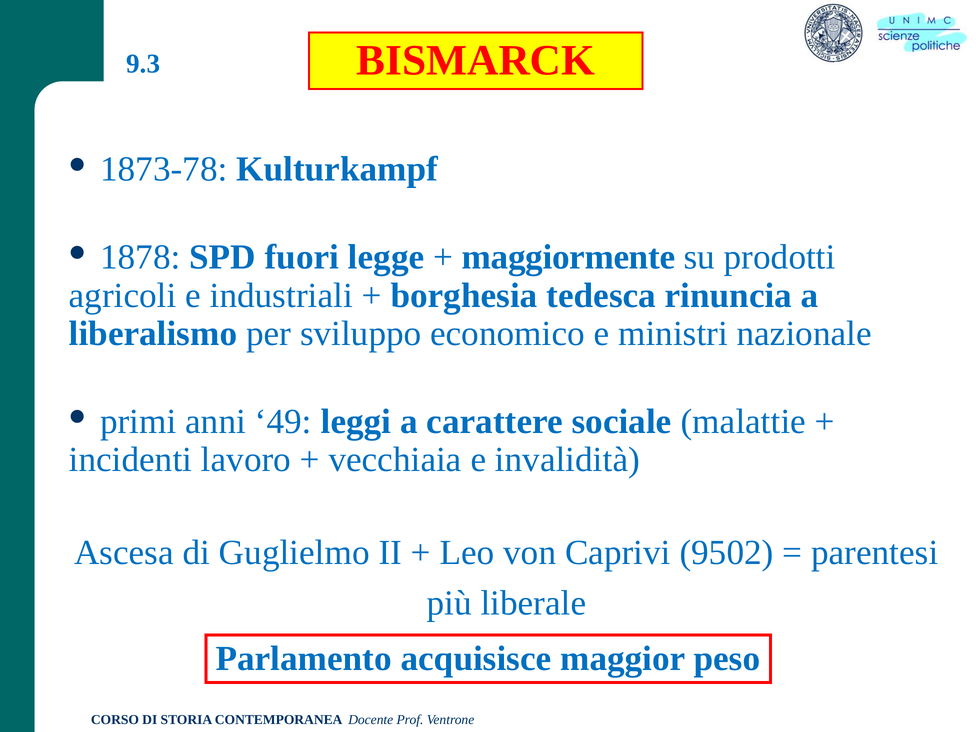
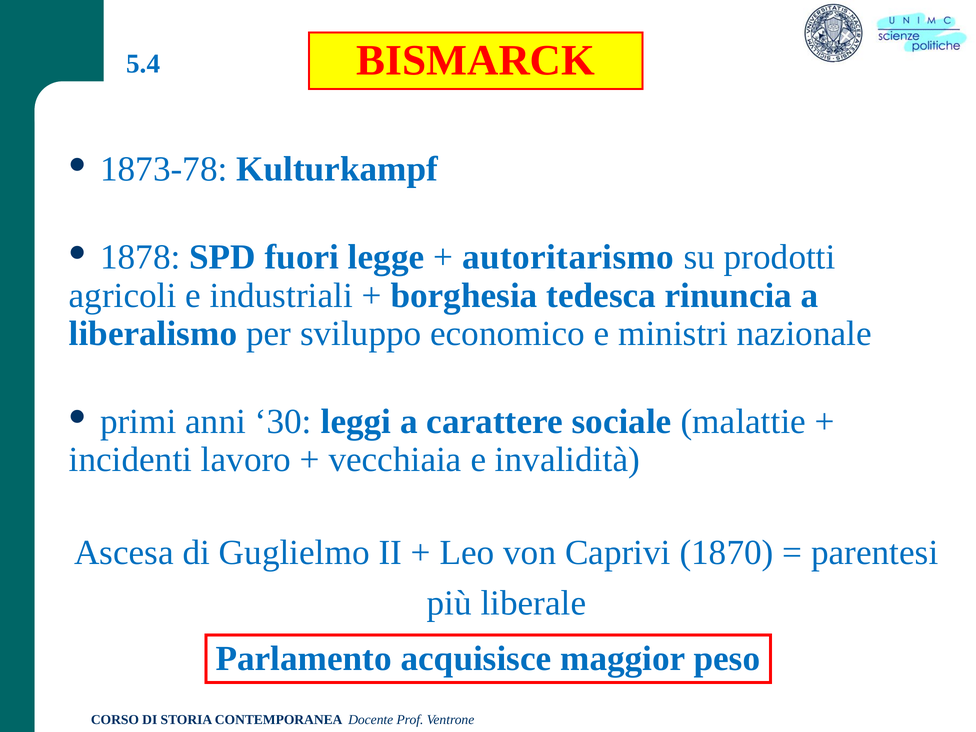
9.3: 9.3 -> 5.4 (143, 64)
maggiormente: maggiormente -> autoritarismo (568, 257)
49: 49 -> 30 (283, 421)
9502: 9502 -> 1870 (727, 553)
